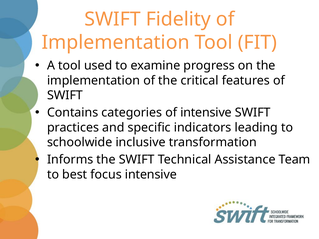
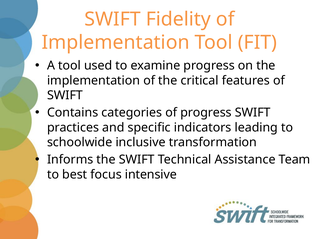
of intensive: intensive -> progress (206, 113)
